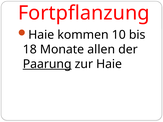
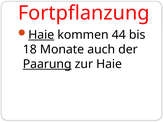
Haie underline: none -> present (41, 35)
10: 10 -> 44 (119, 35)
allen: allen -> auch (101, 49)
